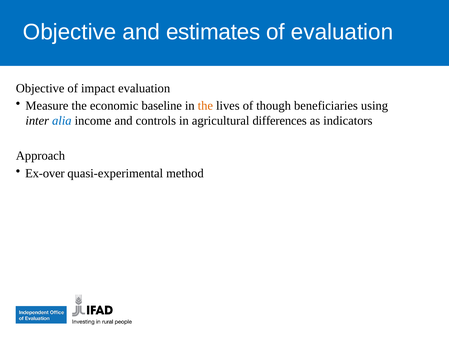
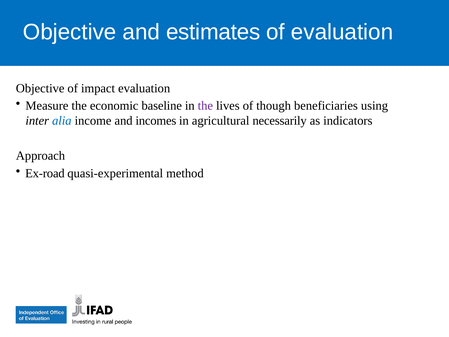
the colour: orange -> purple (205, 106)
controls: controls -> incomes (156, 121)
differences: differences -> necessarily (280, 121)
Ex-over: Ex-over -> Ex-road (45, 173)
